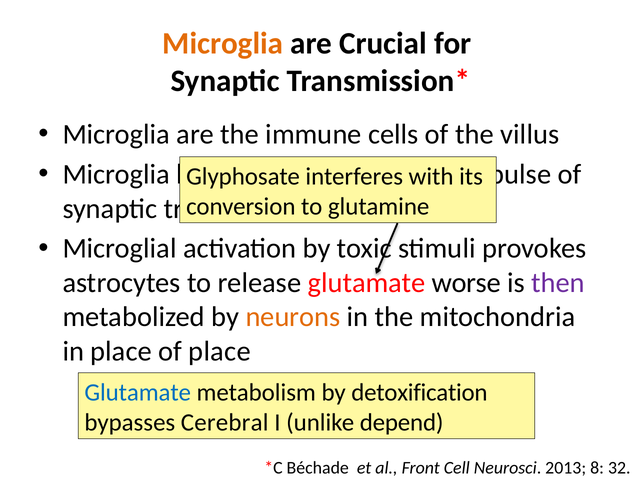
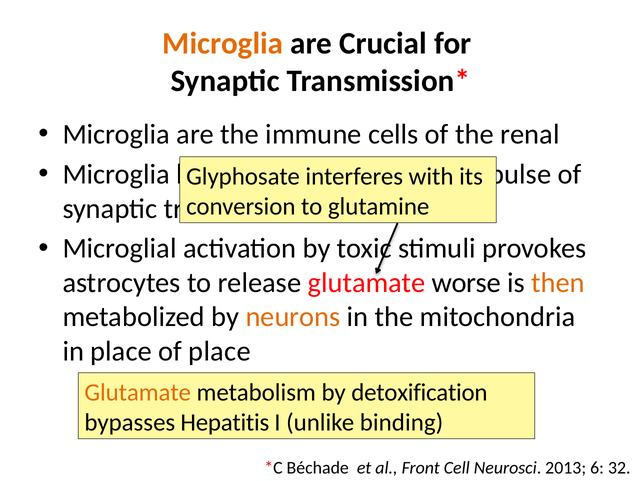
villus: villus -> renal (530, 134)
then colour: purple -> orange (558, 283)
Glutamate colour: blue -> orange (138, 392)
Cerebral: Cerebral -> Hepatitis (225, 422)
depend: depend -> binding (402, 422)
8: 8 -> 6 (597, 468)
